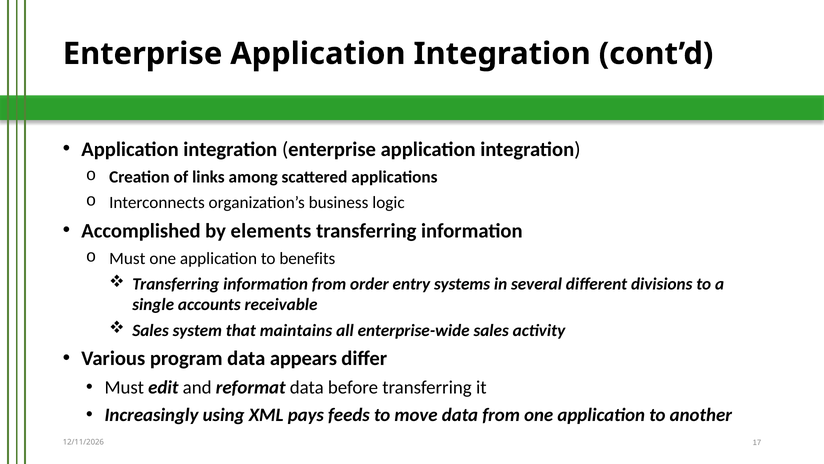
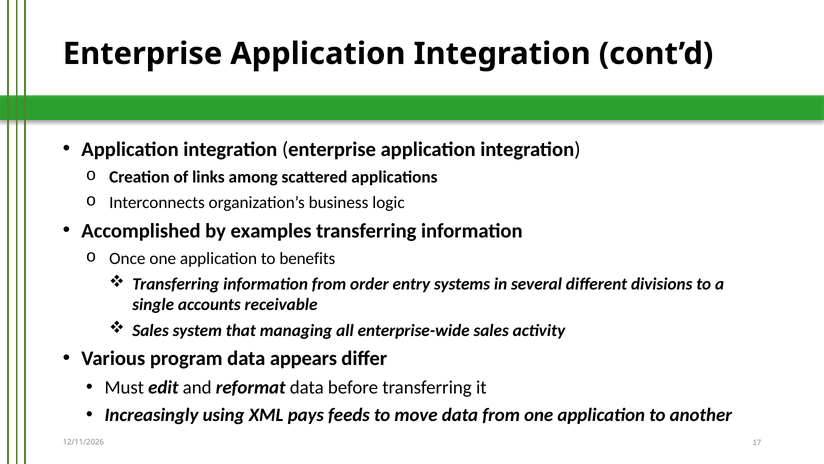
elements: elements -> examples (271, 230)
Must: Must -> Once (127, 258)
maintains: maintains -> managing (296, 330)
